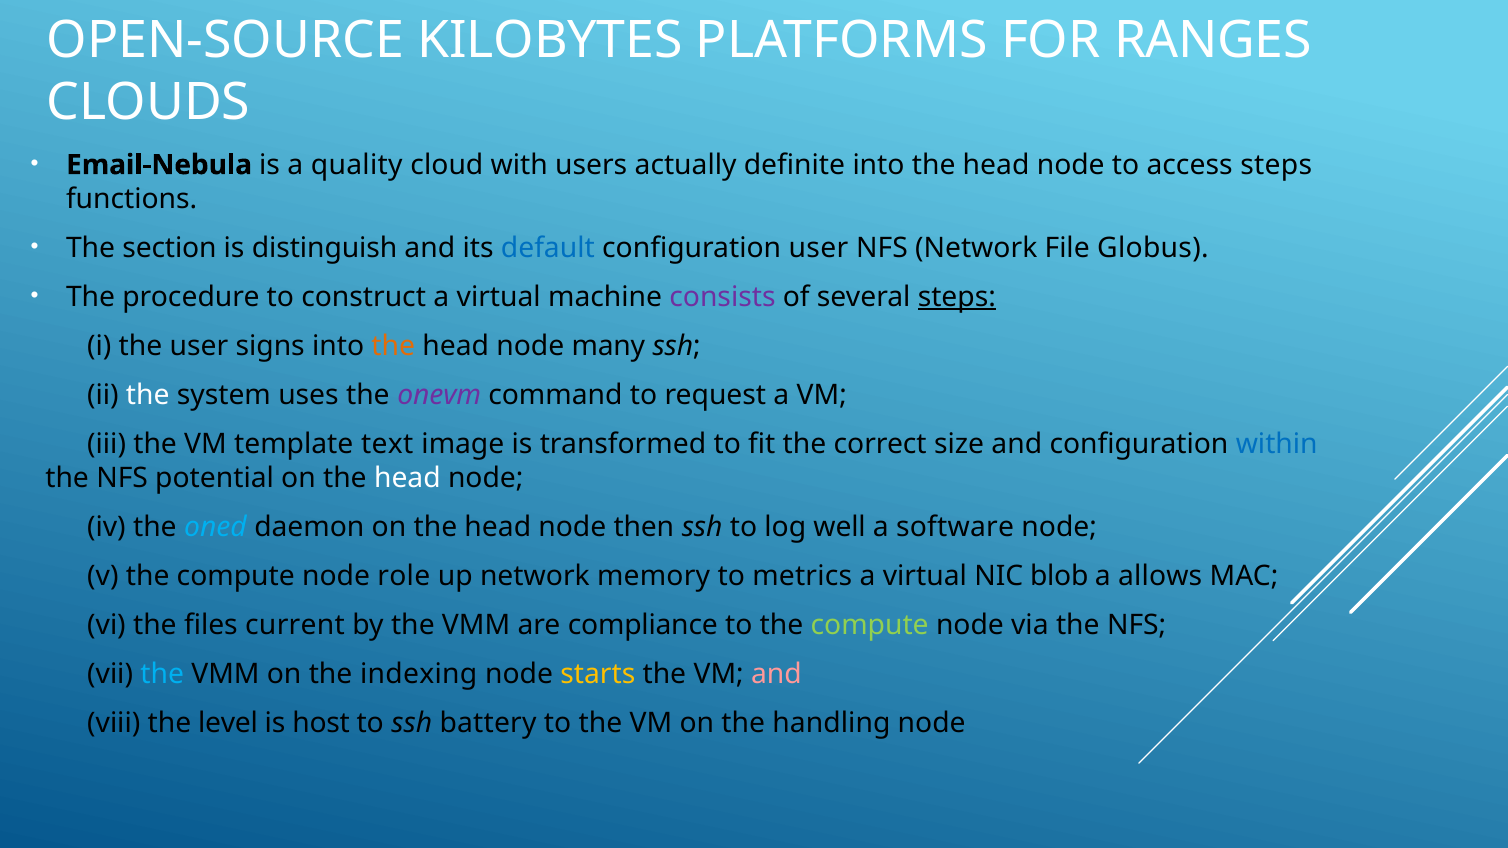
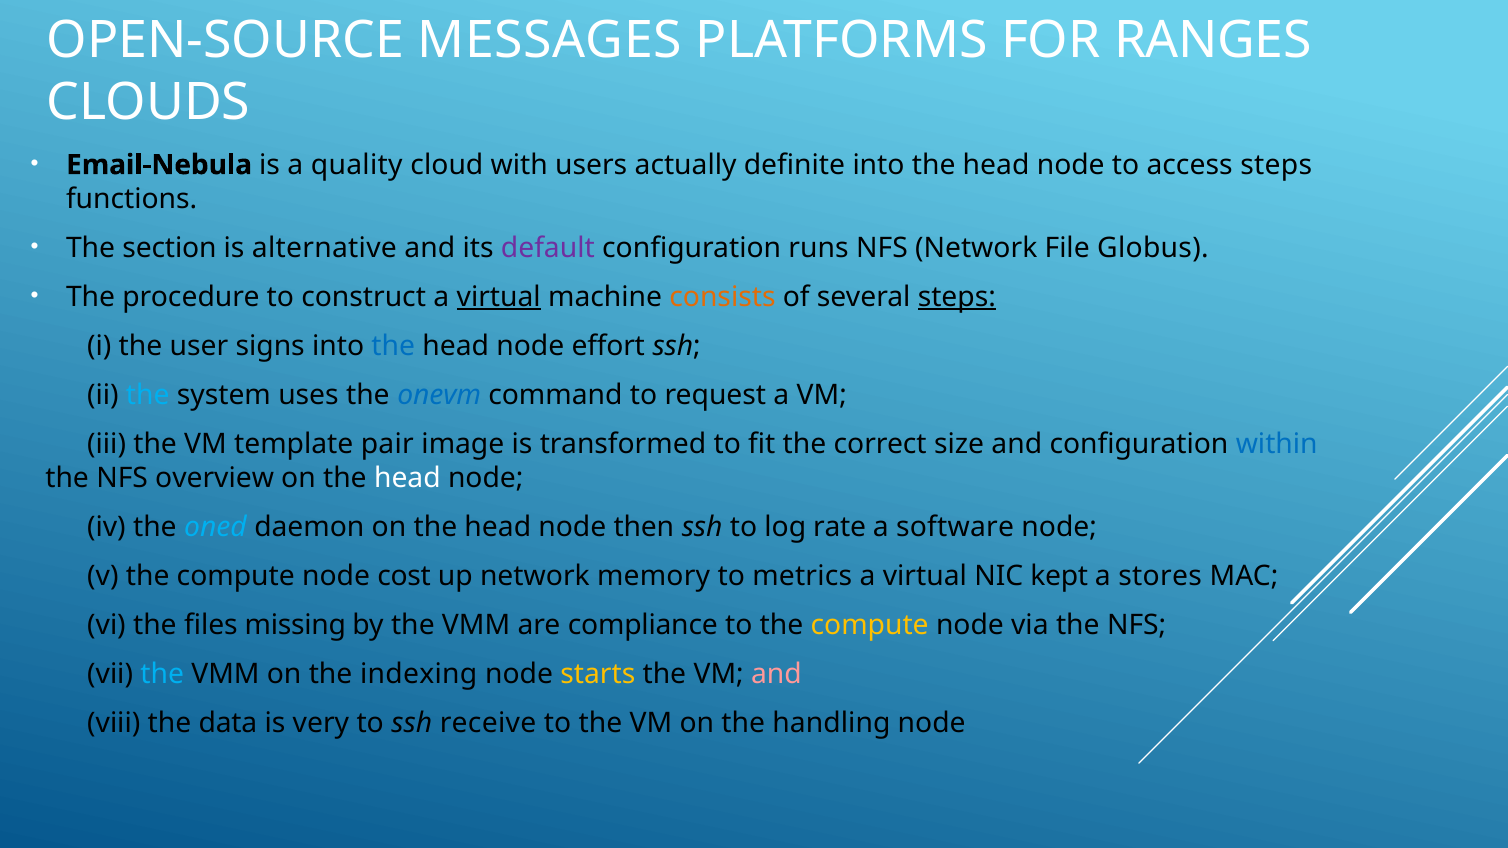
KILOBYTES: KILOBYTES -> MESSAGES (550, 40)
distinguish: distinguish -> alternative (324, 248)
default colour: blue -> purple (548, 248)
configuration user: user -> runs (819, 248)
virtual underline: none -> present (499, 297)
consists colour: purple -> orange (722, 297)
the colour: orange -> blue (393, 346)
many: many -> effort (608, 346)
the colour: white -> light blue (148, 395)
onevm colour: purple -> blue (439, 395)
text: text -> pair (387, 444)
potential: potential -> overview (215, 478)
well: well -> rate (840, 527)
role: role -> cost (404, 576)
blob: blob -> kept (1059, 576)
allows: allows -> stores (1160, 576)
current: current -> missing (295, 625)
compute colour: light green -> yellow (870, 625)
level: level -> data (228, 723)
host: host -> very (321, 723)
battery: battery -> receive (488, 723)
